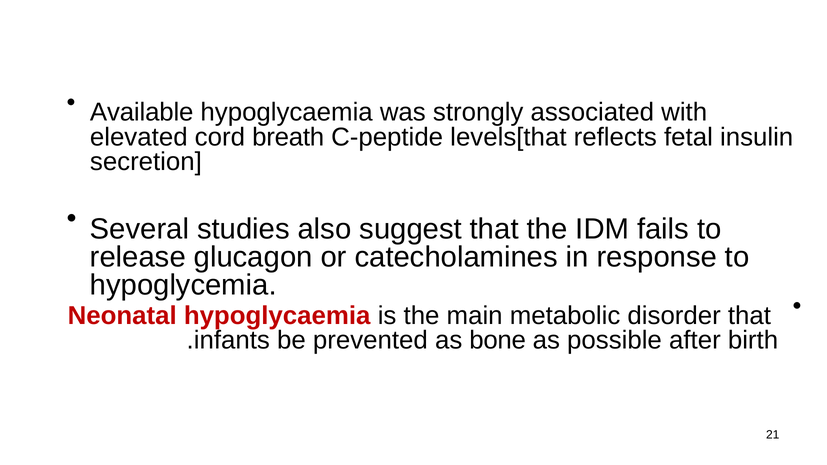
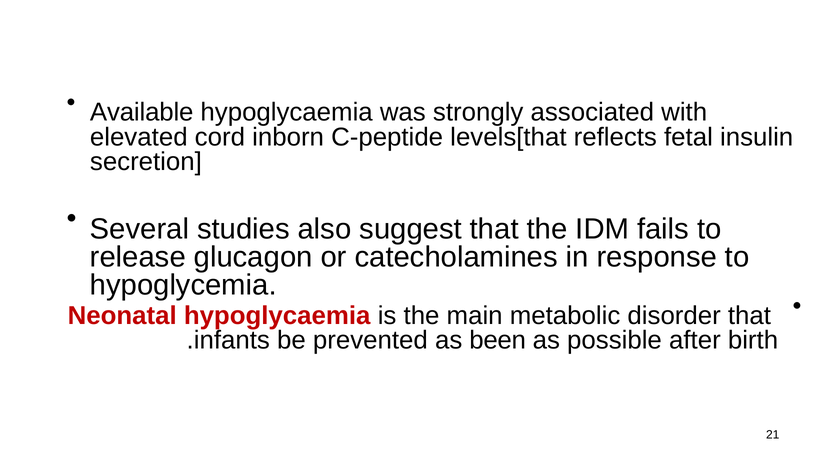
breath: breath -> inborn (288, 137)
bone: bone -> been (498, 341)
